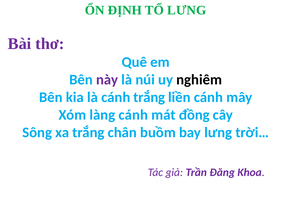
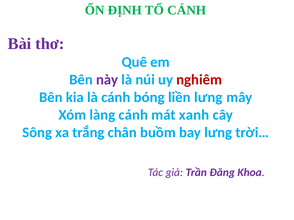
TỔ LƯNG: LƯNG -> CÁNH (187, 10)
nghiêm colour: black -> red (199, 80)
cánh trắng: trắng -> bóng (149, 98)
liền cánh: cánh -> lưng (208, 98)
đồng: đồng -> xanh (194, 115)
